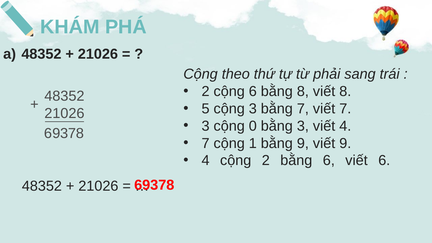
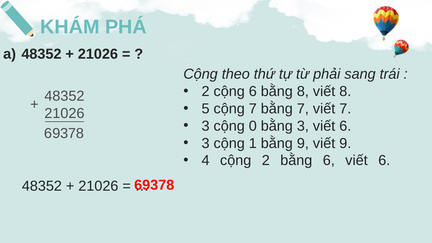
cộng 3: 3 -> 7 (253, 109)
3 viết 4: 4 -> 6 (345, 126)
7: 7 -> 3 (206, 143)
